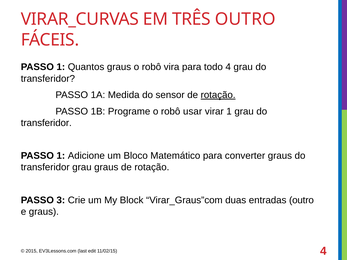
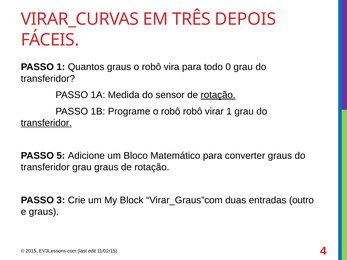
TRÊS OUTRO: OUTRO -> DEPOIS (245, 19)
todo 4: 4 -> 0 (228, 67)
robô usar: usar -> robô (193, 111)
transferidor underline: none -> present (46, 123)
1: 1 -> 5 (61, 156)
